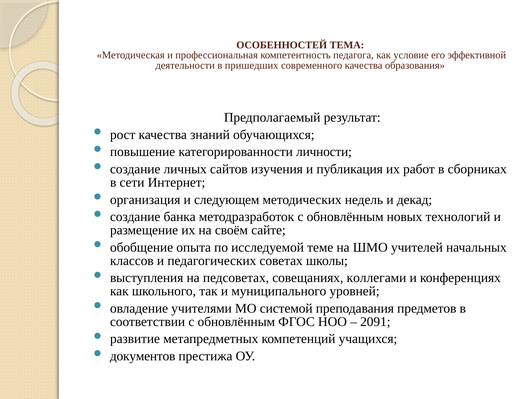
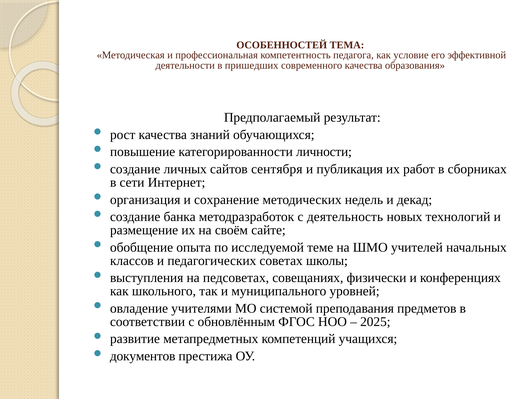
изучения: изучения -> сентября (277, 169)
следующем: следующем -> сохранение (227, 200)
методразработок с обновлённым: обновлённым -> деятельность (345, 217)
коллегами: коллегами -> физически (377, 278)
2091: 2091 -> 2025 (375, 322)
